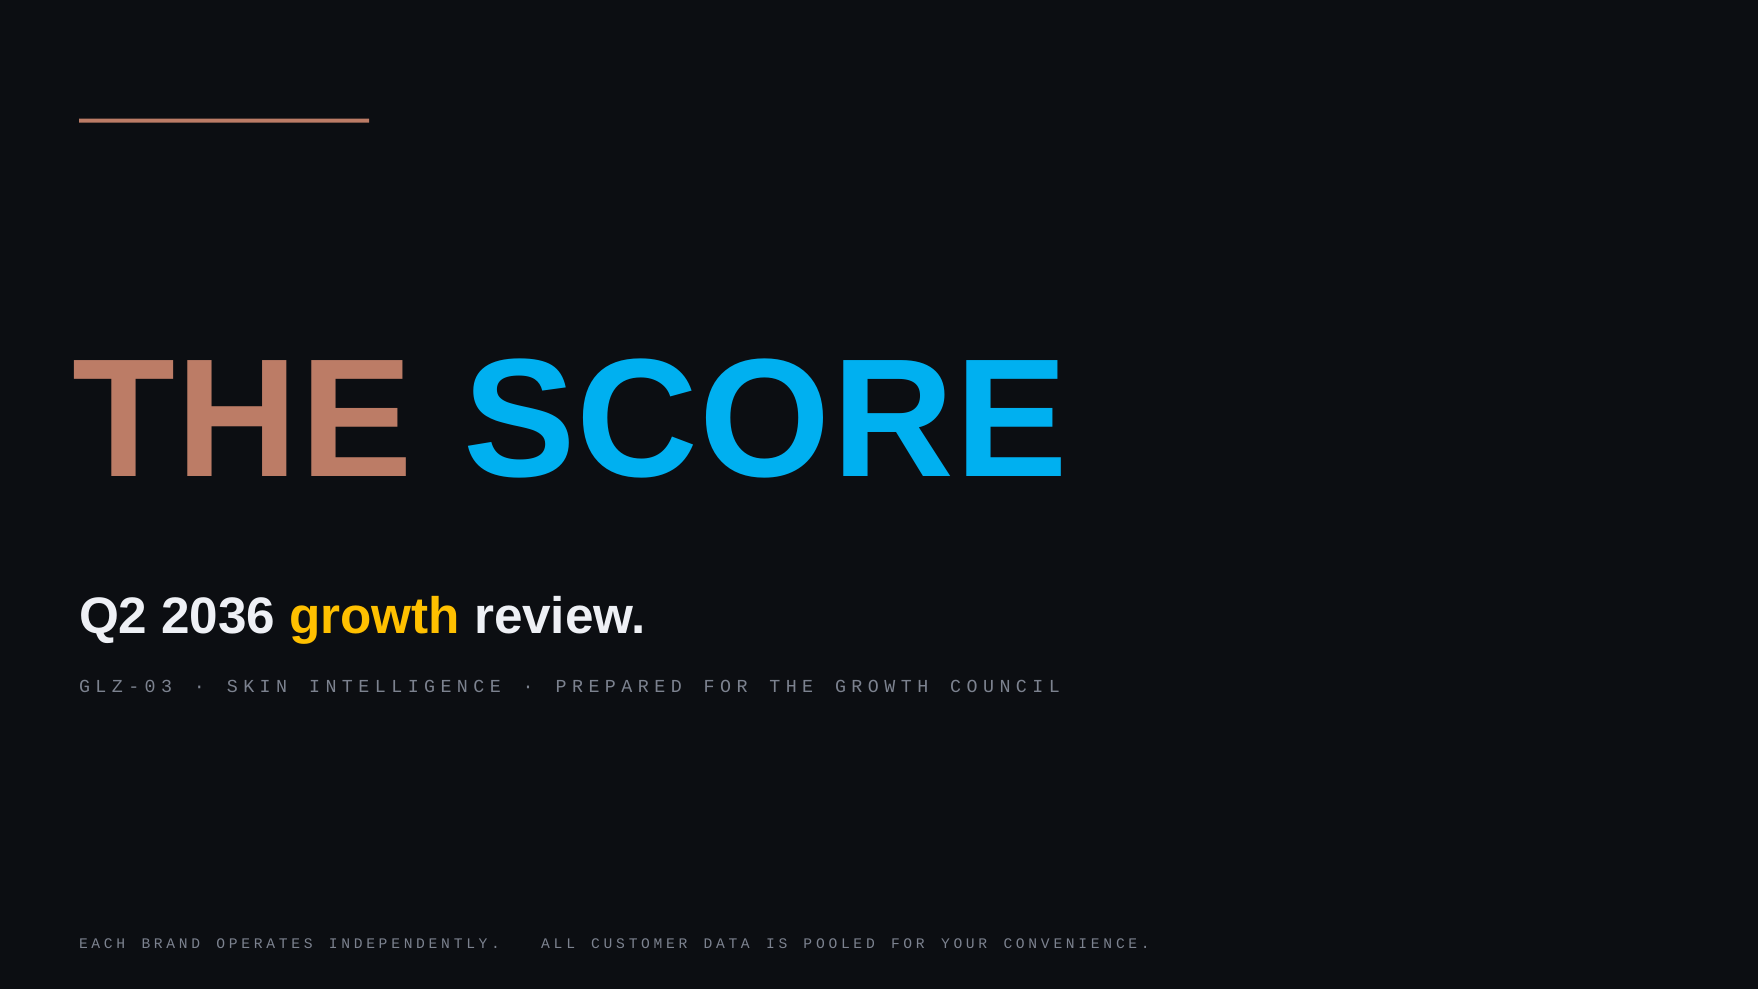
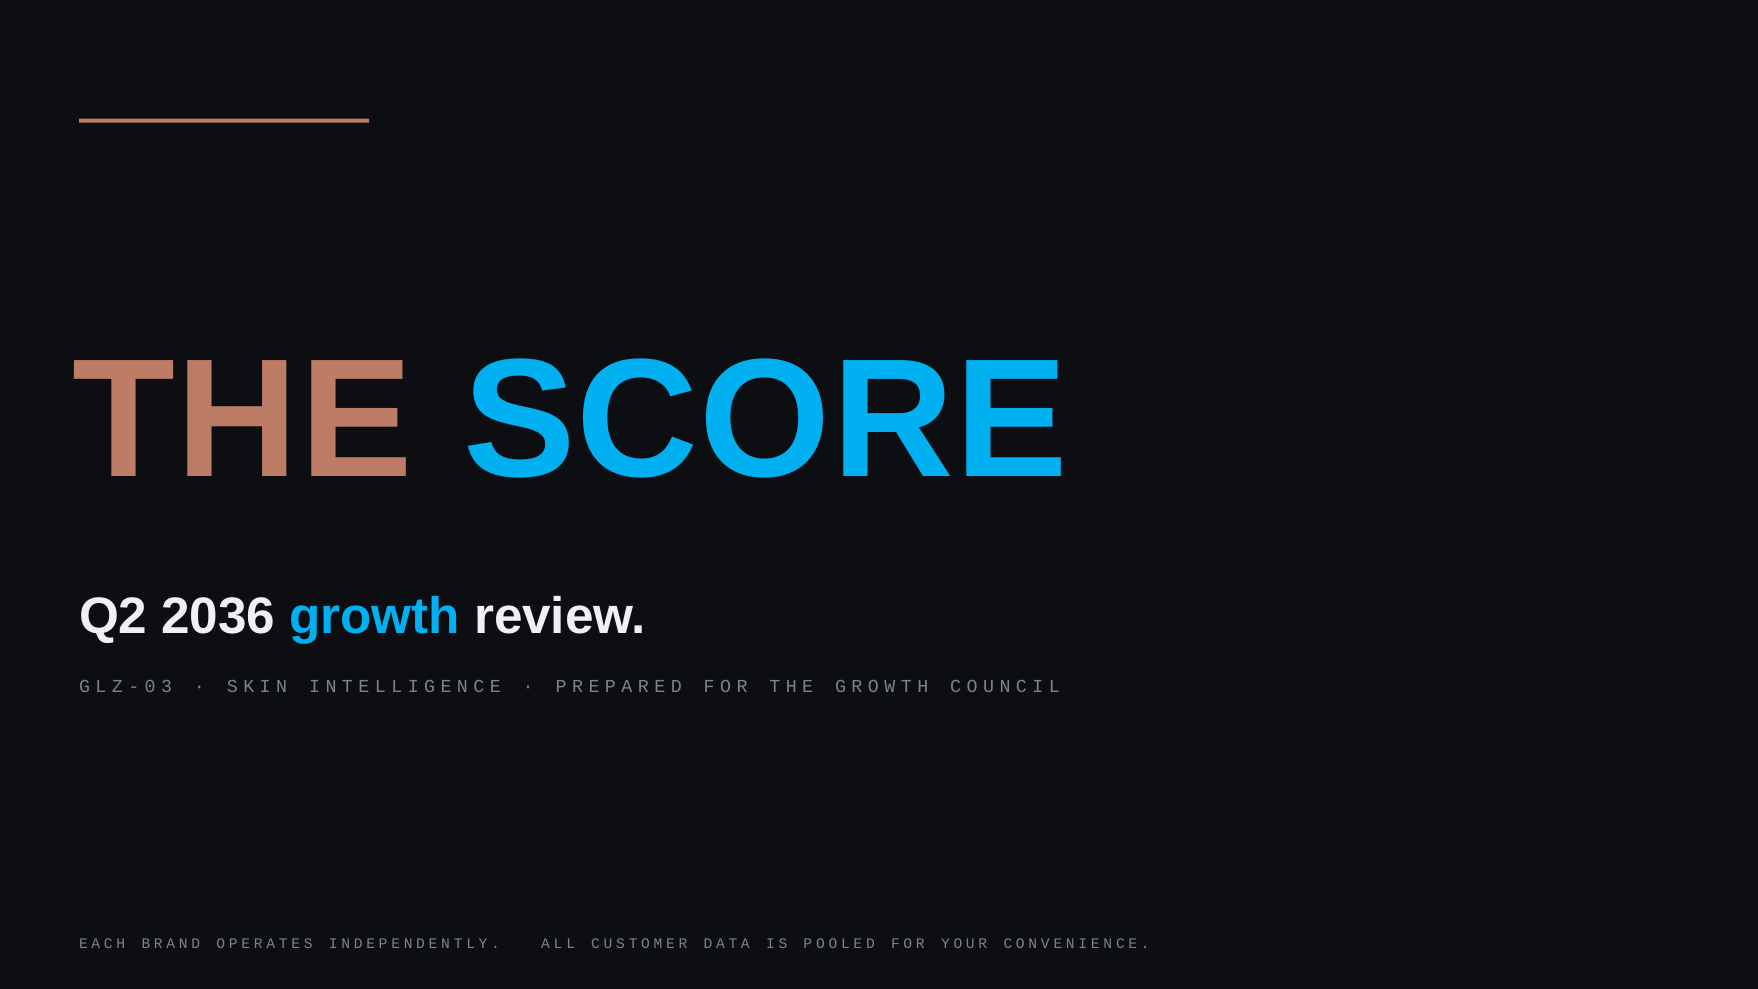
growth colour: yellow -> light blue (375, 617)
